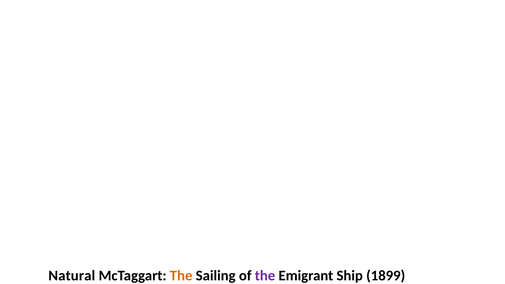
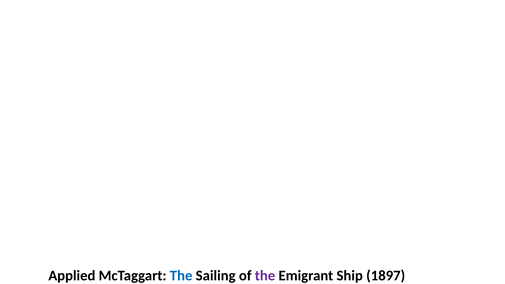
Natural: Natural -> Applied (72, 276)
The colour: orange -> blue (181, 276)
1899: 1899 -> 1897 (386, 276)
